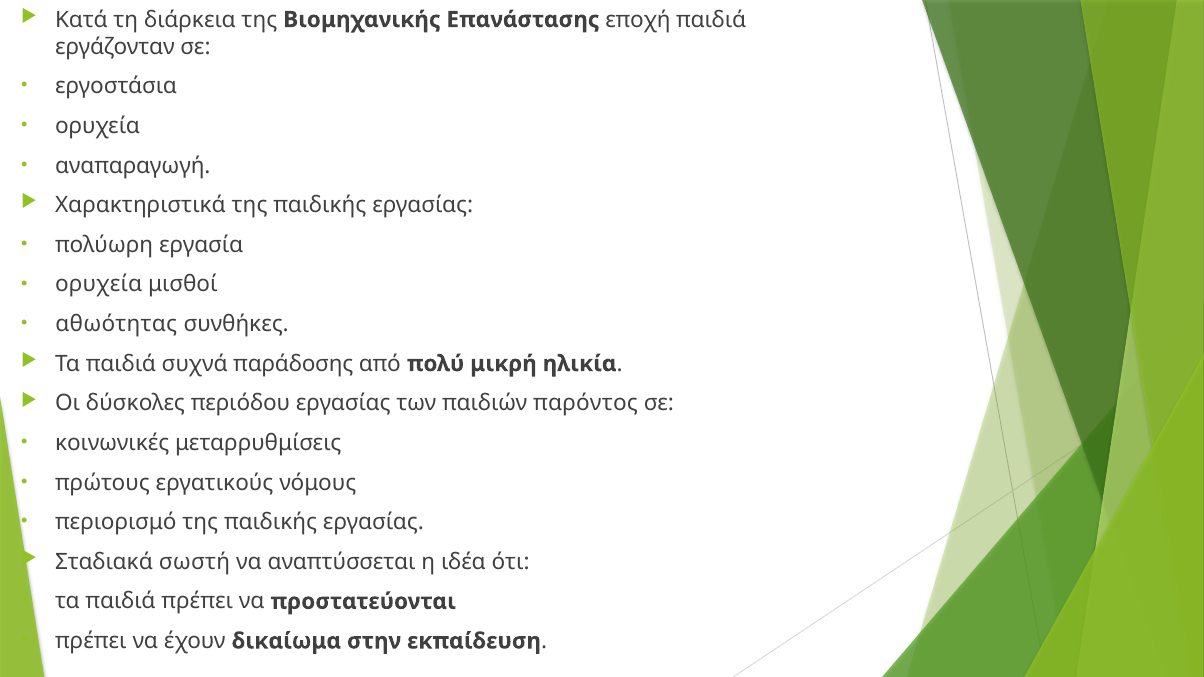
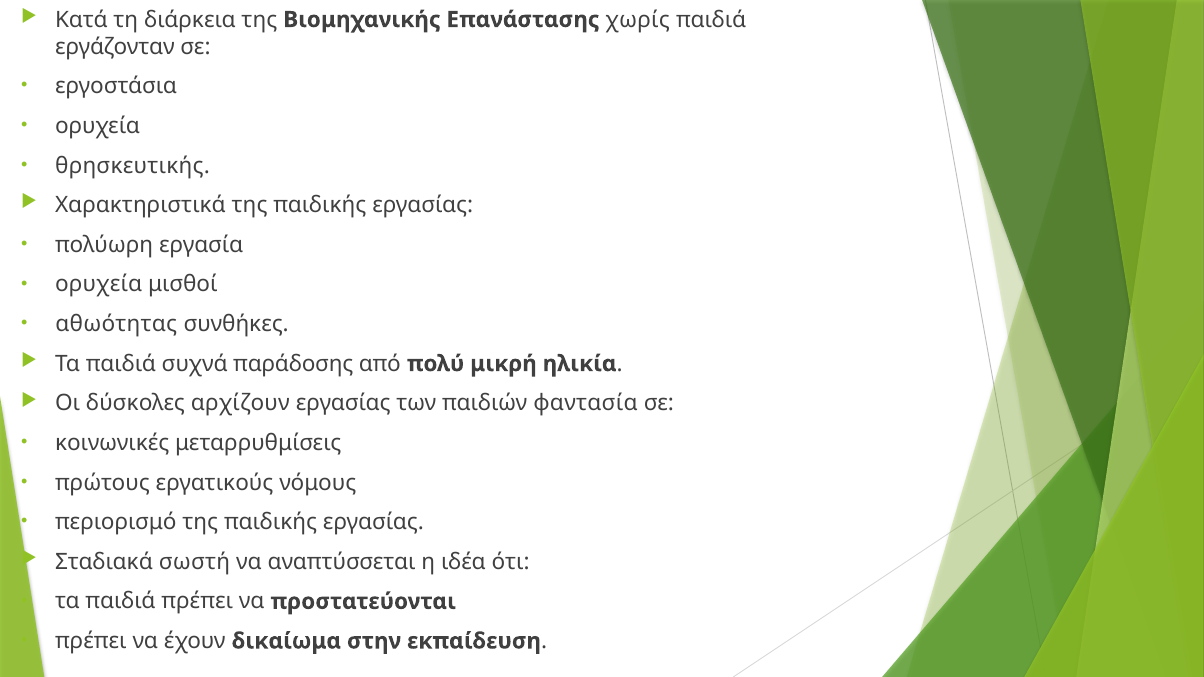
εποχή: εποχή -> χωρίς (638, 20)
αναπαραγωγή: αναπαραγωγή -> θρησκευτικής (133, 166)
περιόδου: περιόδου -> αρχίζουν (240, 403)
παρόντος: παρόντος -> φαντασία (585, 403)
